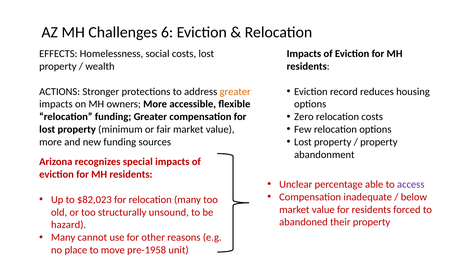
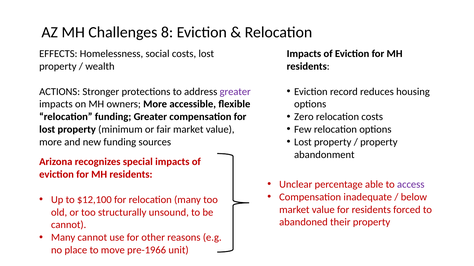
6: 6 -> 8 (167, 32)
greater colour: orange -> purple (235, 92)
$82,023: $82,023 -> $12,100 (94, 200)
hazard: hazard -> cannot (69, 225)
pre-1958: pre-1958 -> pre-1966 (147, 251)
